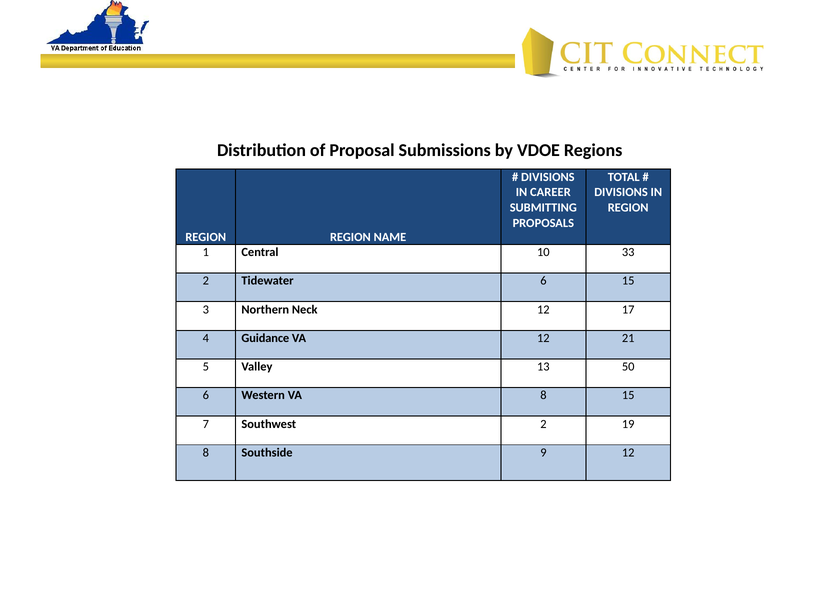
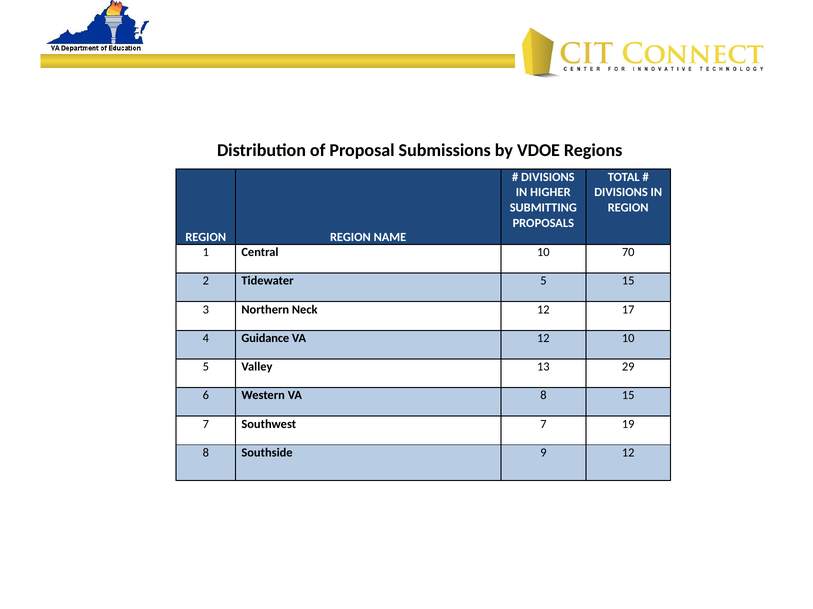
CAREER: CAREER -> HIGHER (550, 193)
33: 33 -> 70 (628, 253)
Tidewater 6: 6 -> 5 (543, 281)
12 21: 21 -> 10 (628, 339)
50: 50 -> 29 (628, 367)
Southwest 2: 2 -> 7 (543, 424)
